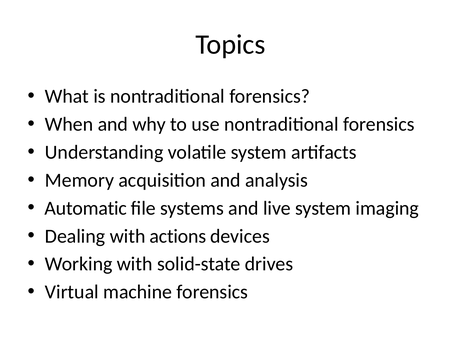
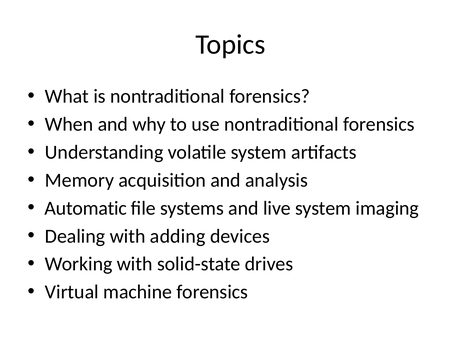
actions: actions -> adding (178, 236)
